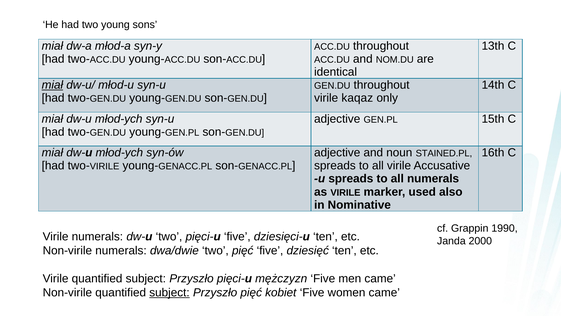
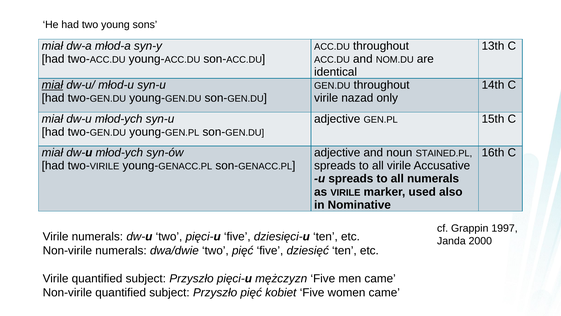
kaqaz: kaqaz -> nazad (357, 98)
1990: 1990 -> 1997 (505, 228)
subject underline: present -> none (169, 292)
